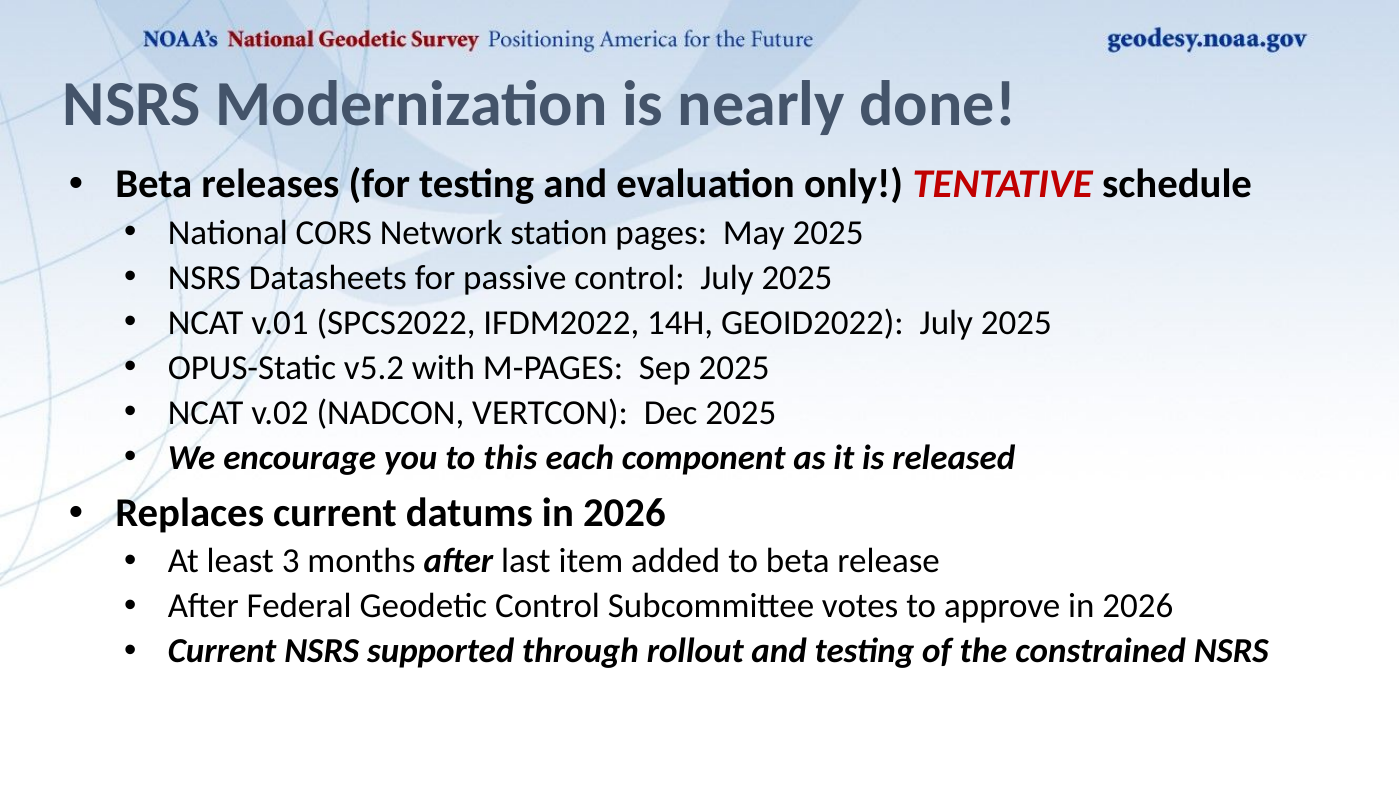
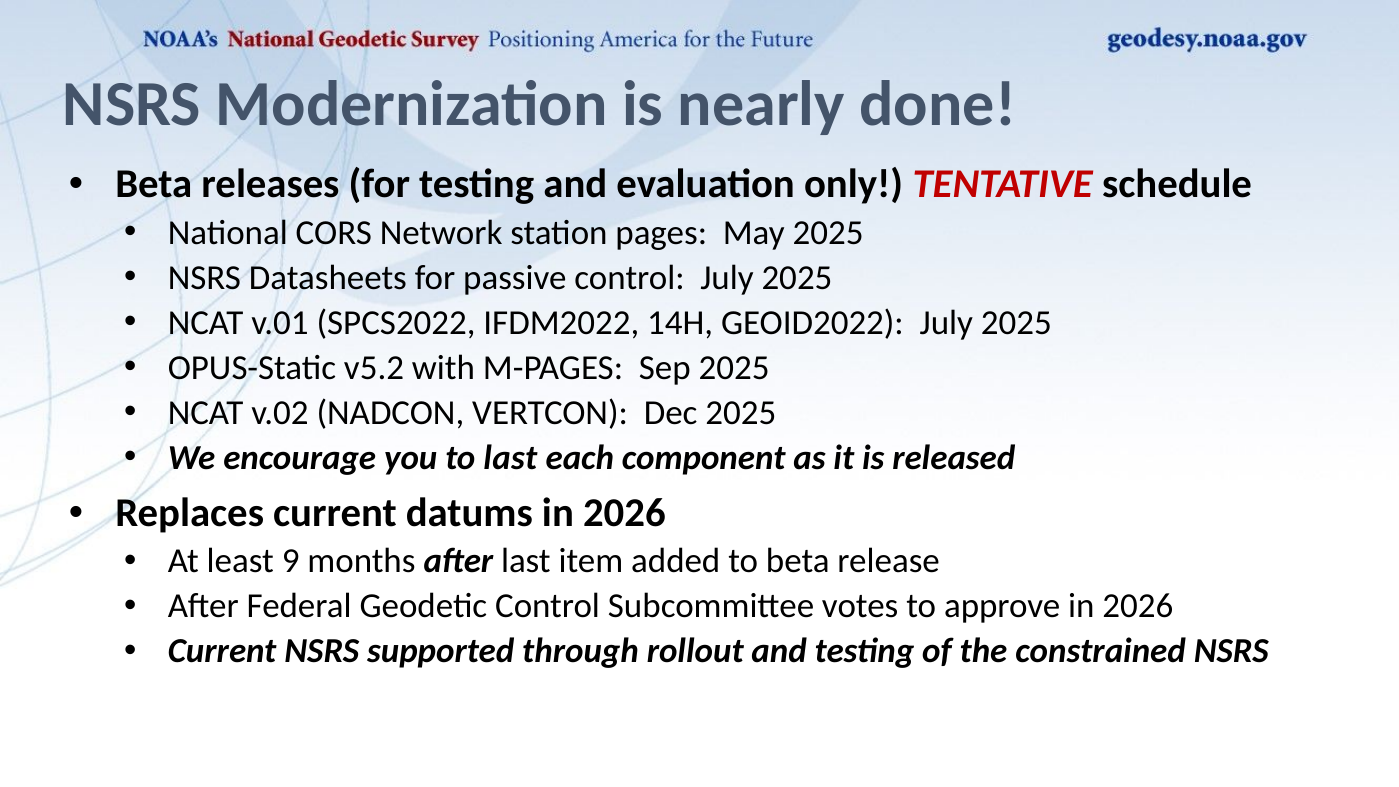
to this: this -> last (510, 458)
3: 3 -> 9 (291, 561)
